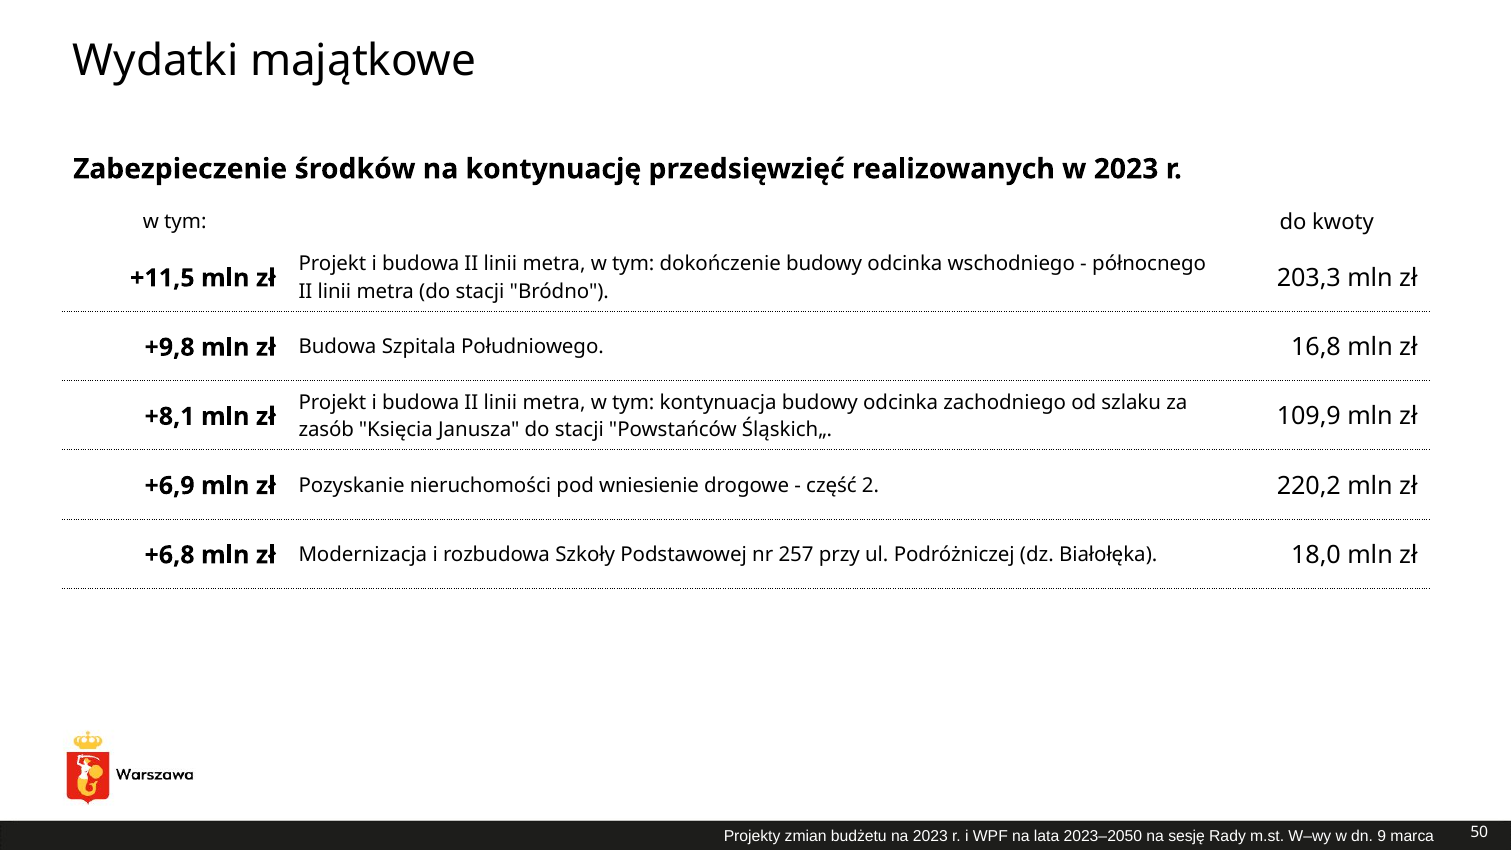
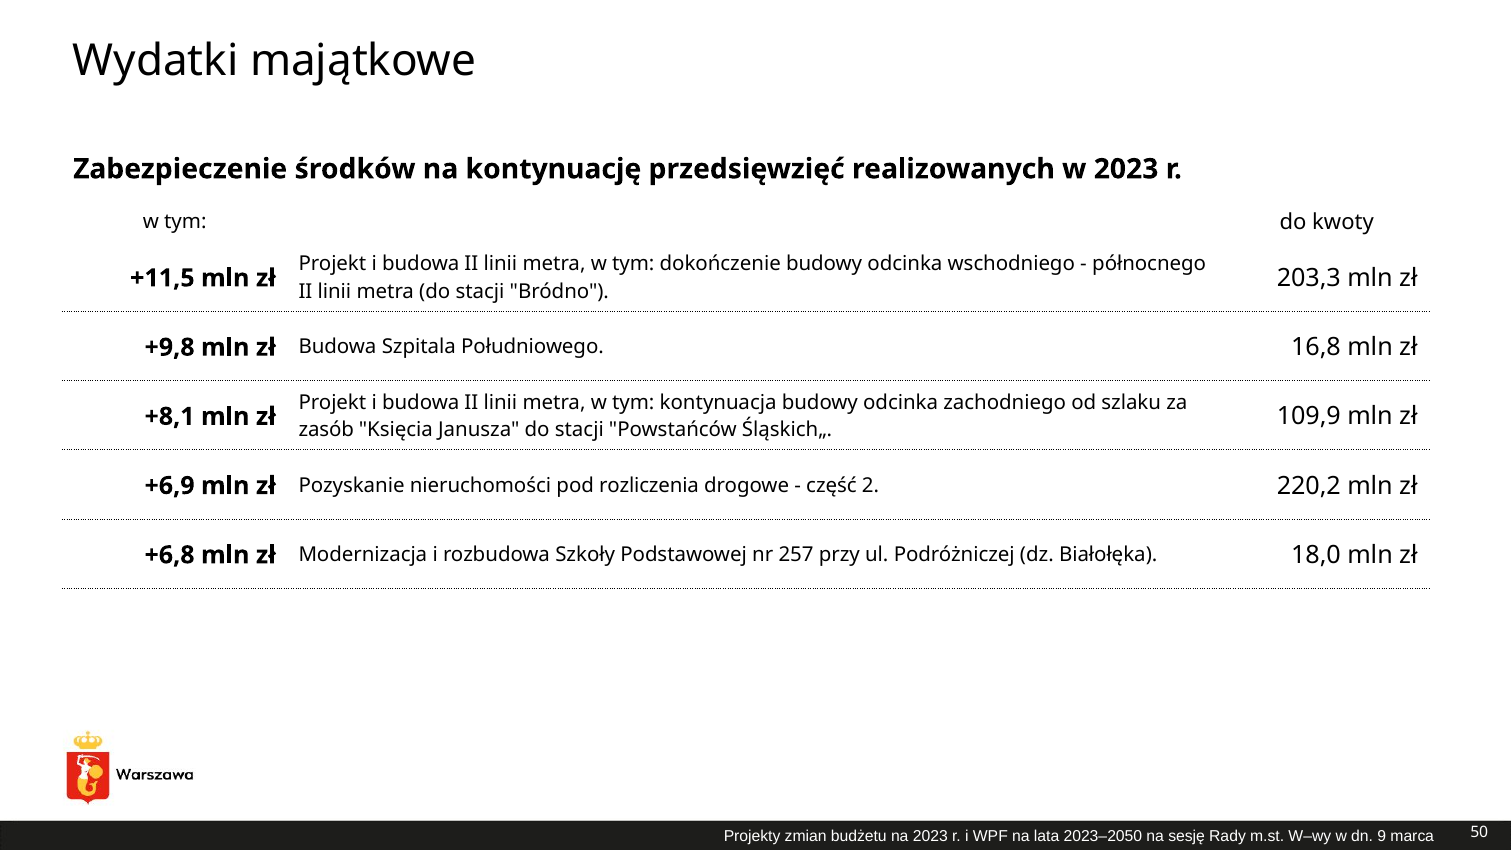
wniesienie: wniesienie -> rozliczenia (649, 485)
